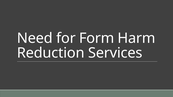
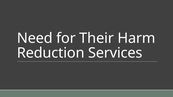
Form: Form -> Their (97, 38)
